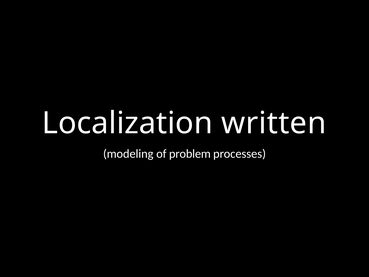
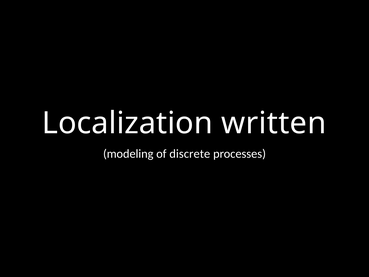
problem: problem -> discrete (190, 154)
